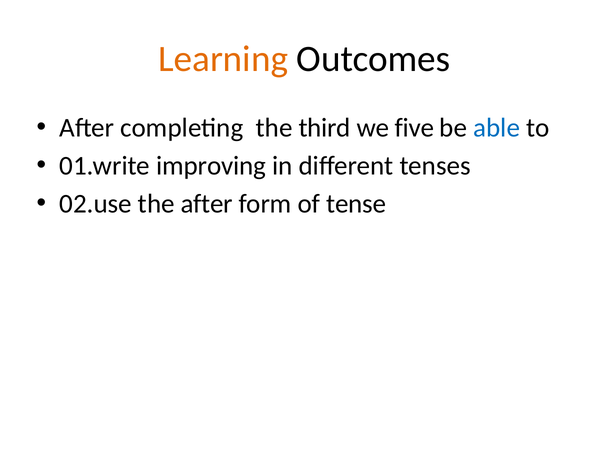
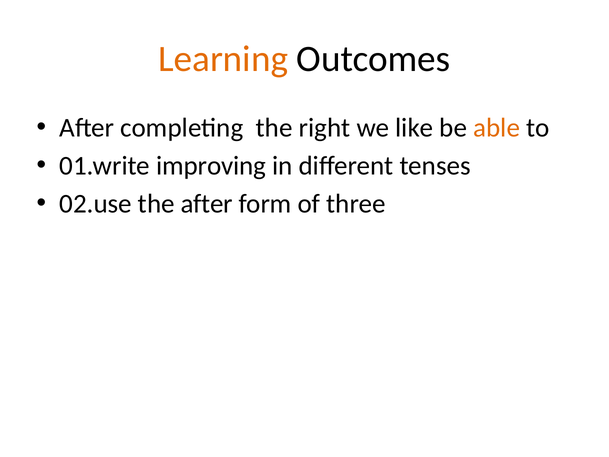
third: third -> right (324, 128)
five: five -> like (414, 128)
able colour: blue -> orange (497, 128)
tense: tense -> three (356, 204)
